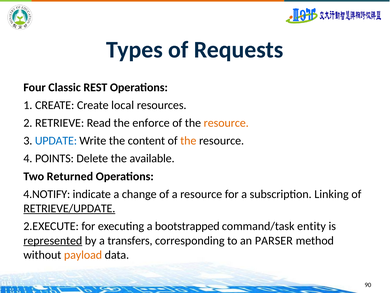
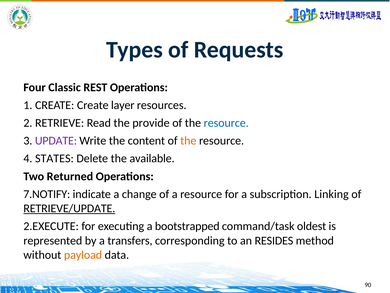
local: local -> layer (123, 105)
enforce: enforce -> provide (151, 123)
resource colour: orange -> blue (226, 123)
UPDATE colour: blue -> purple (56, 141)
POINTS: POINTS -> STATES (54, 158)
4.NOTIFY: 4.NOTIFY -> 7.NOTIFY (47, 194)
entity: entity -> oldest (312, 226)
represented underline: present -> none (53, 240)
PARSER: PARSER -> RESIDES (274, 240)
